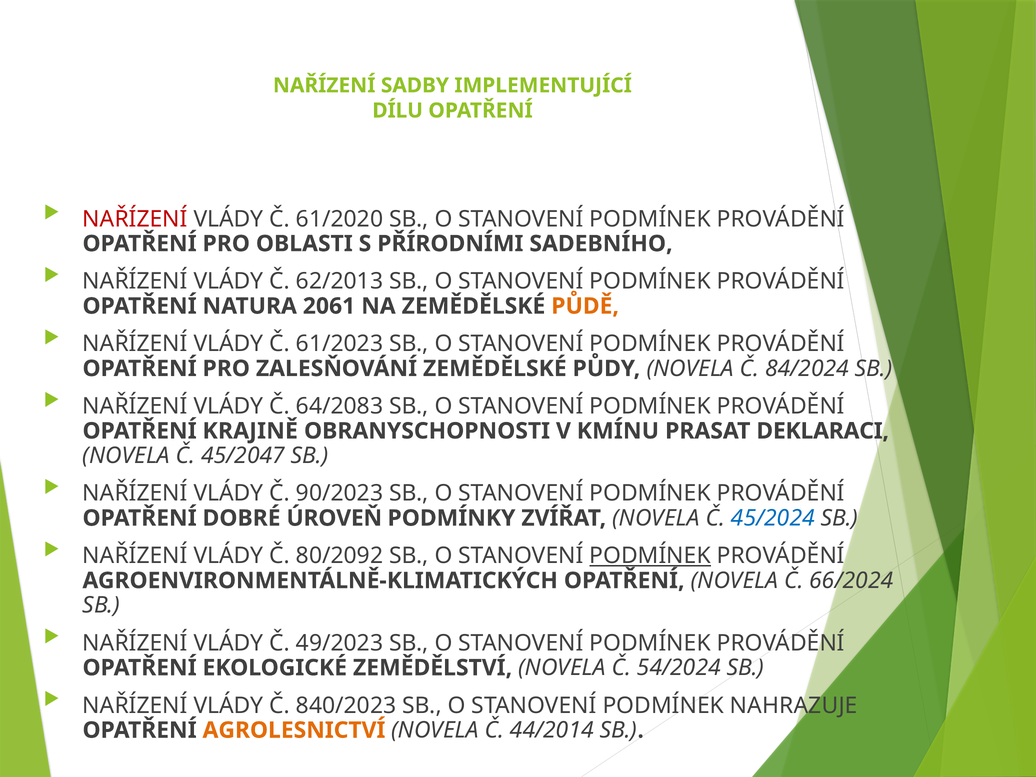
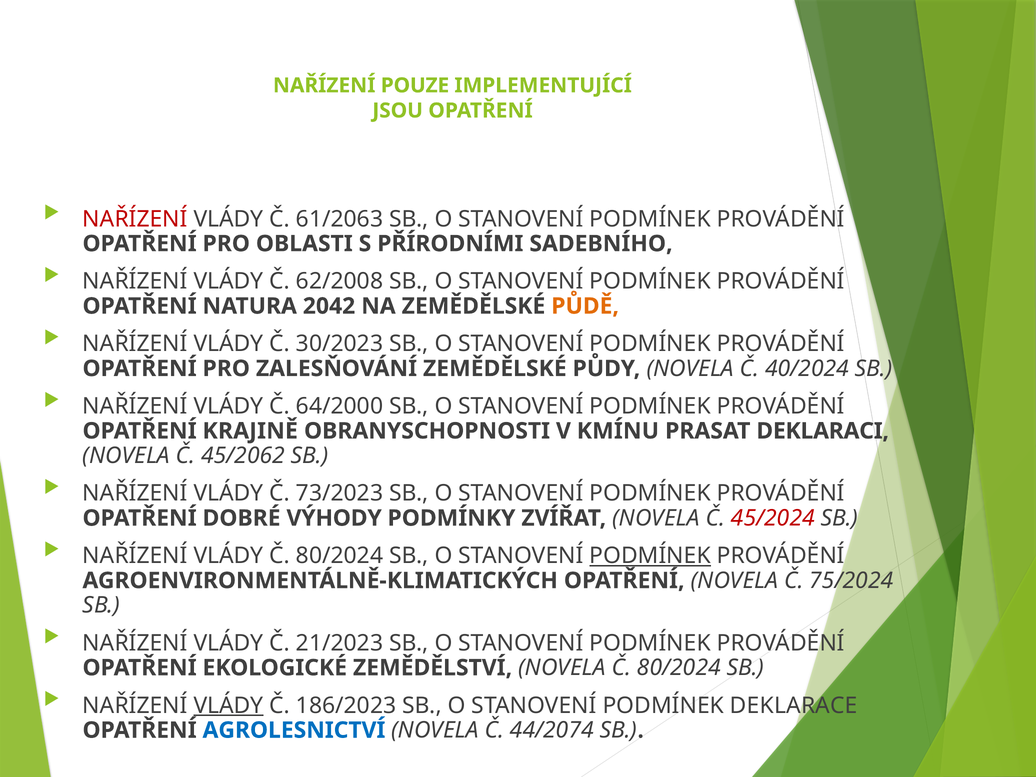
SADBY: SADBY -> POUZE (415, 85)
DÍLU: DÍLU -> JSOU (398, 111)
61/2020: 61/2020 -> 61/2063 (340, 219)
62/2013: 62/2013 -> 62/2008 (340, 281)
2061: 2061 -> 2042 (329, 306)
61/2023: 61/2023 -> 30/2023 (340, 344)
84/2024: 84/2024 -> 40/2024 (807, 369)
64/2083: 64/2083 -> 64/2000 (340, 406)
45/2047: 45/2047 -> 45/2062 (243, 456)
90/2023: 90/2023 -> 73/2023 (340, 494)
ÚROVEŇ: ÚROVEŇ -> VÝHODY (334, 518)
45/2024 colour: blue -> red (773, 518)
VLÁDY Č 80/2092: 80/2092 -> 80/2024 (340, 556)
66/2024: 66/2024 -> 75/2024 (851, 581)
49/2023: 49/2023 -> 21/2023 (340, 643)
NOVELA Č 54/2024: 54/2024 -> 80/2024 (679, 668)
VLÁDY underline: none -> present (229, 706)
840/2023: 840/2023 -> 186/2023 (346, 706)
NAHRAZUJE: NAHRAZUJE -> DEKLARACE (794, 706)
AGROLESNICTVÍ colour: orange -> blue (294, 730)
44/2014: 44/2014 -> 44/2074 (552, 730)
